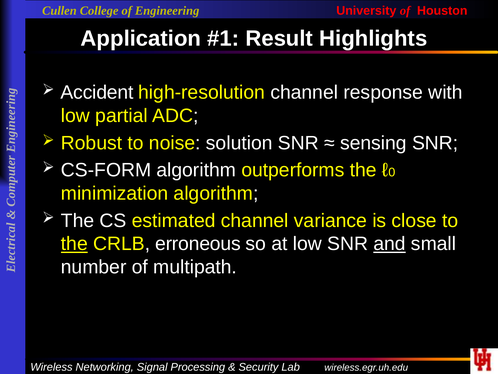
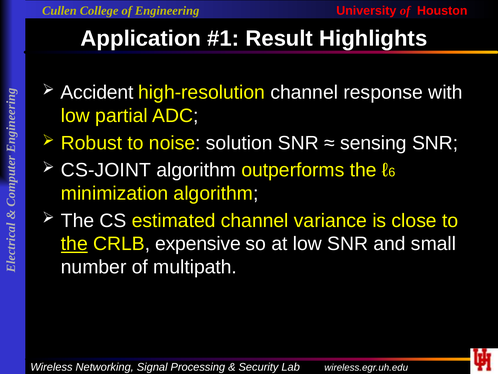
CS-FORM: CS-FORM -> CS-JOINT (106, 170)
0: 0 -> 6 (392, 172)
erroneous: erroneous -> expensive (198, 244)
and underline: present -> none (390, 244)
